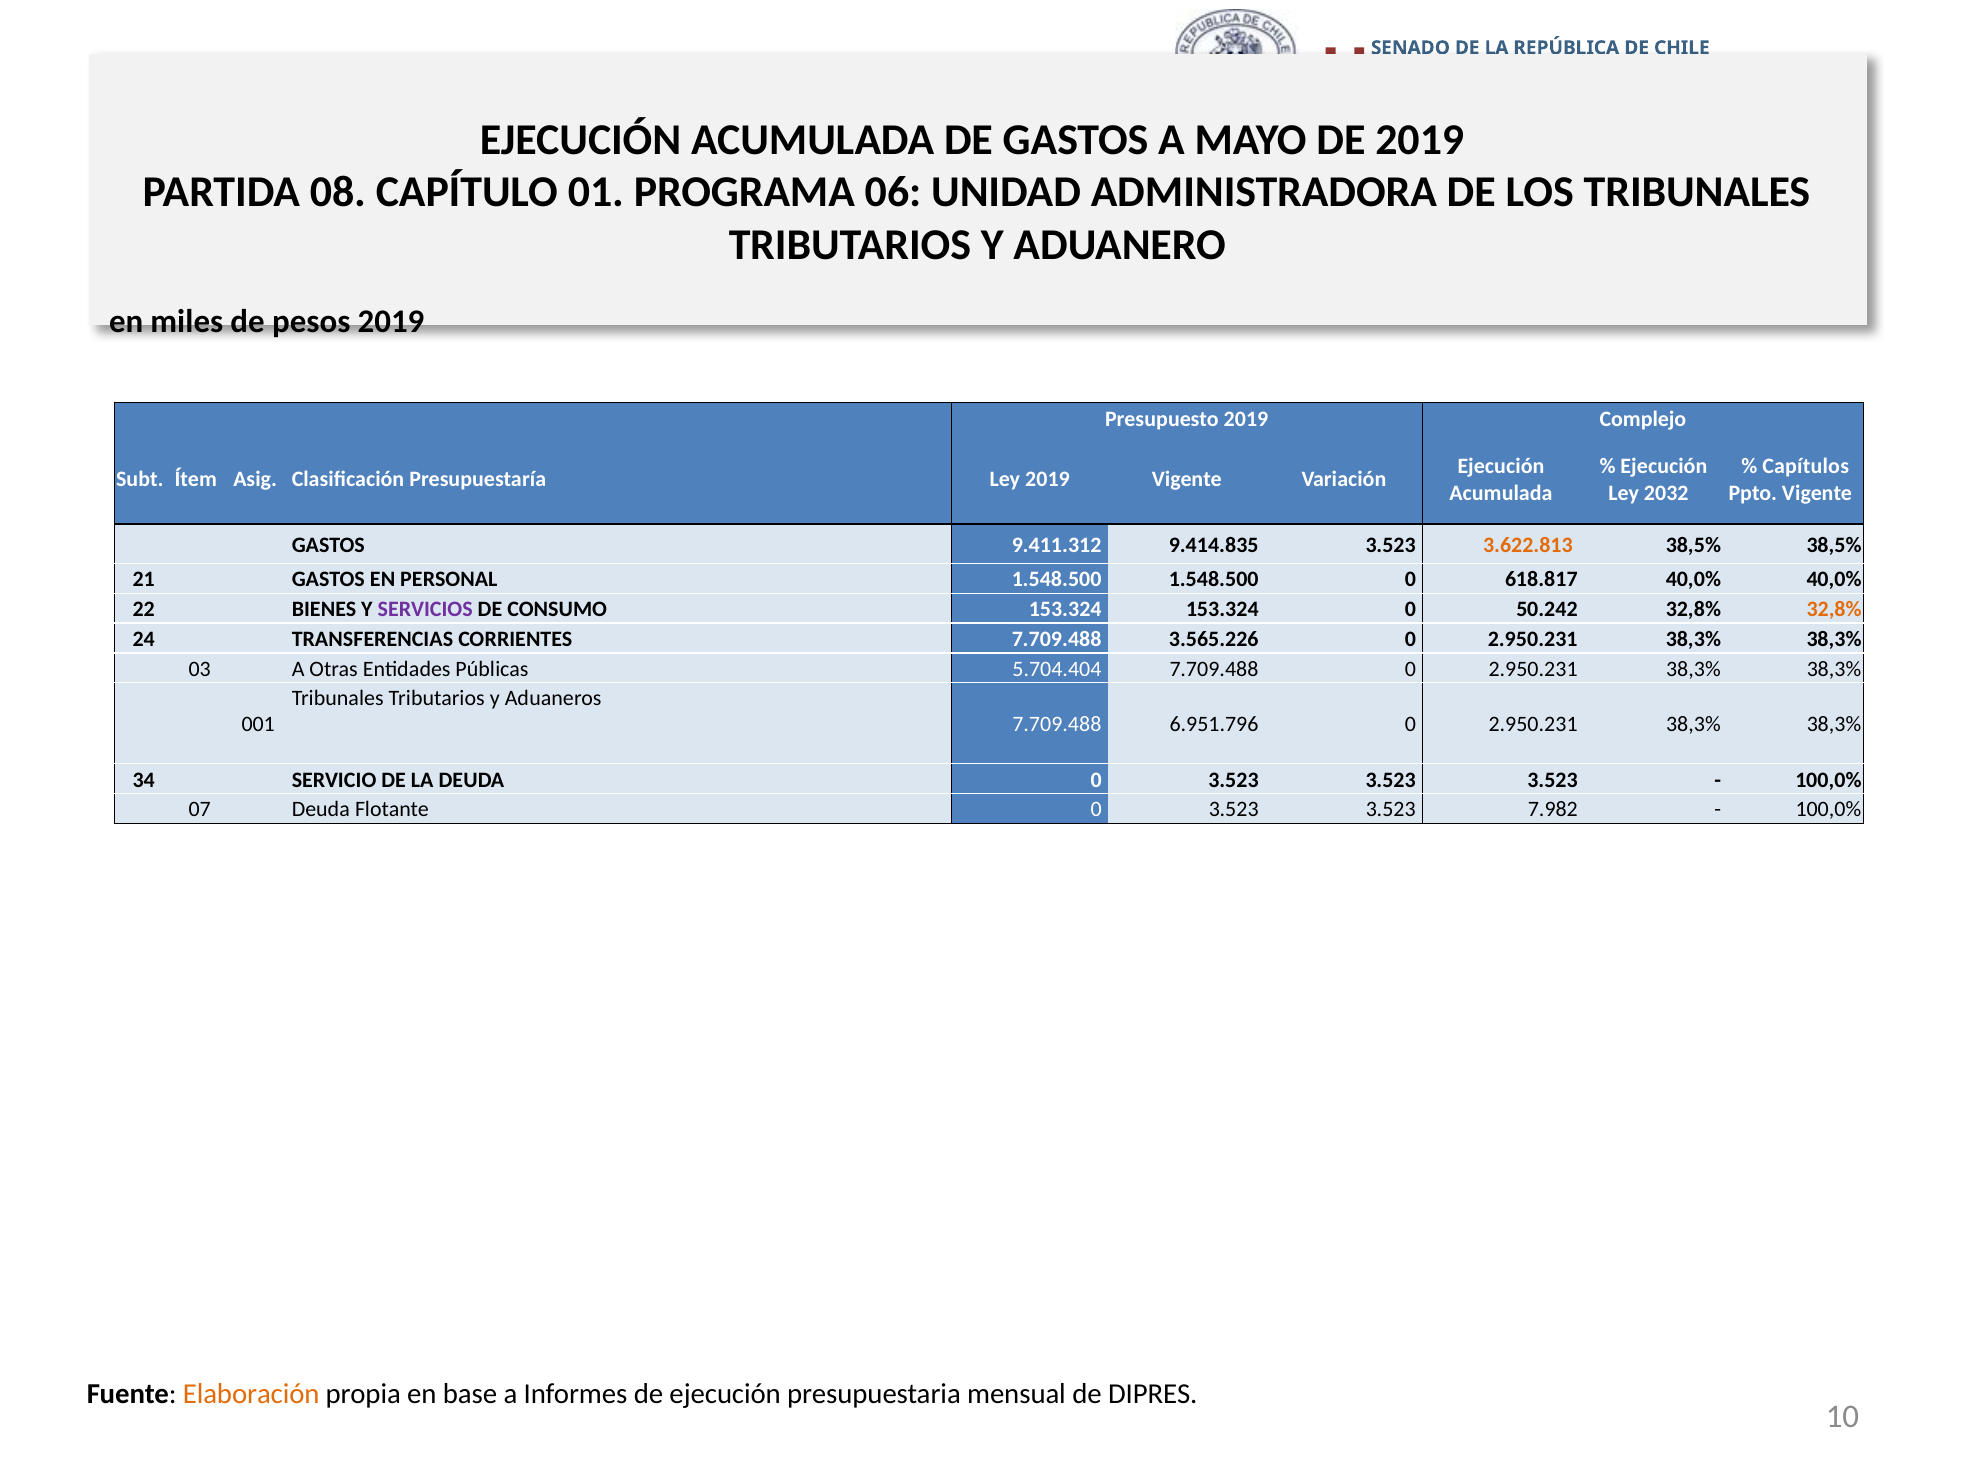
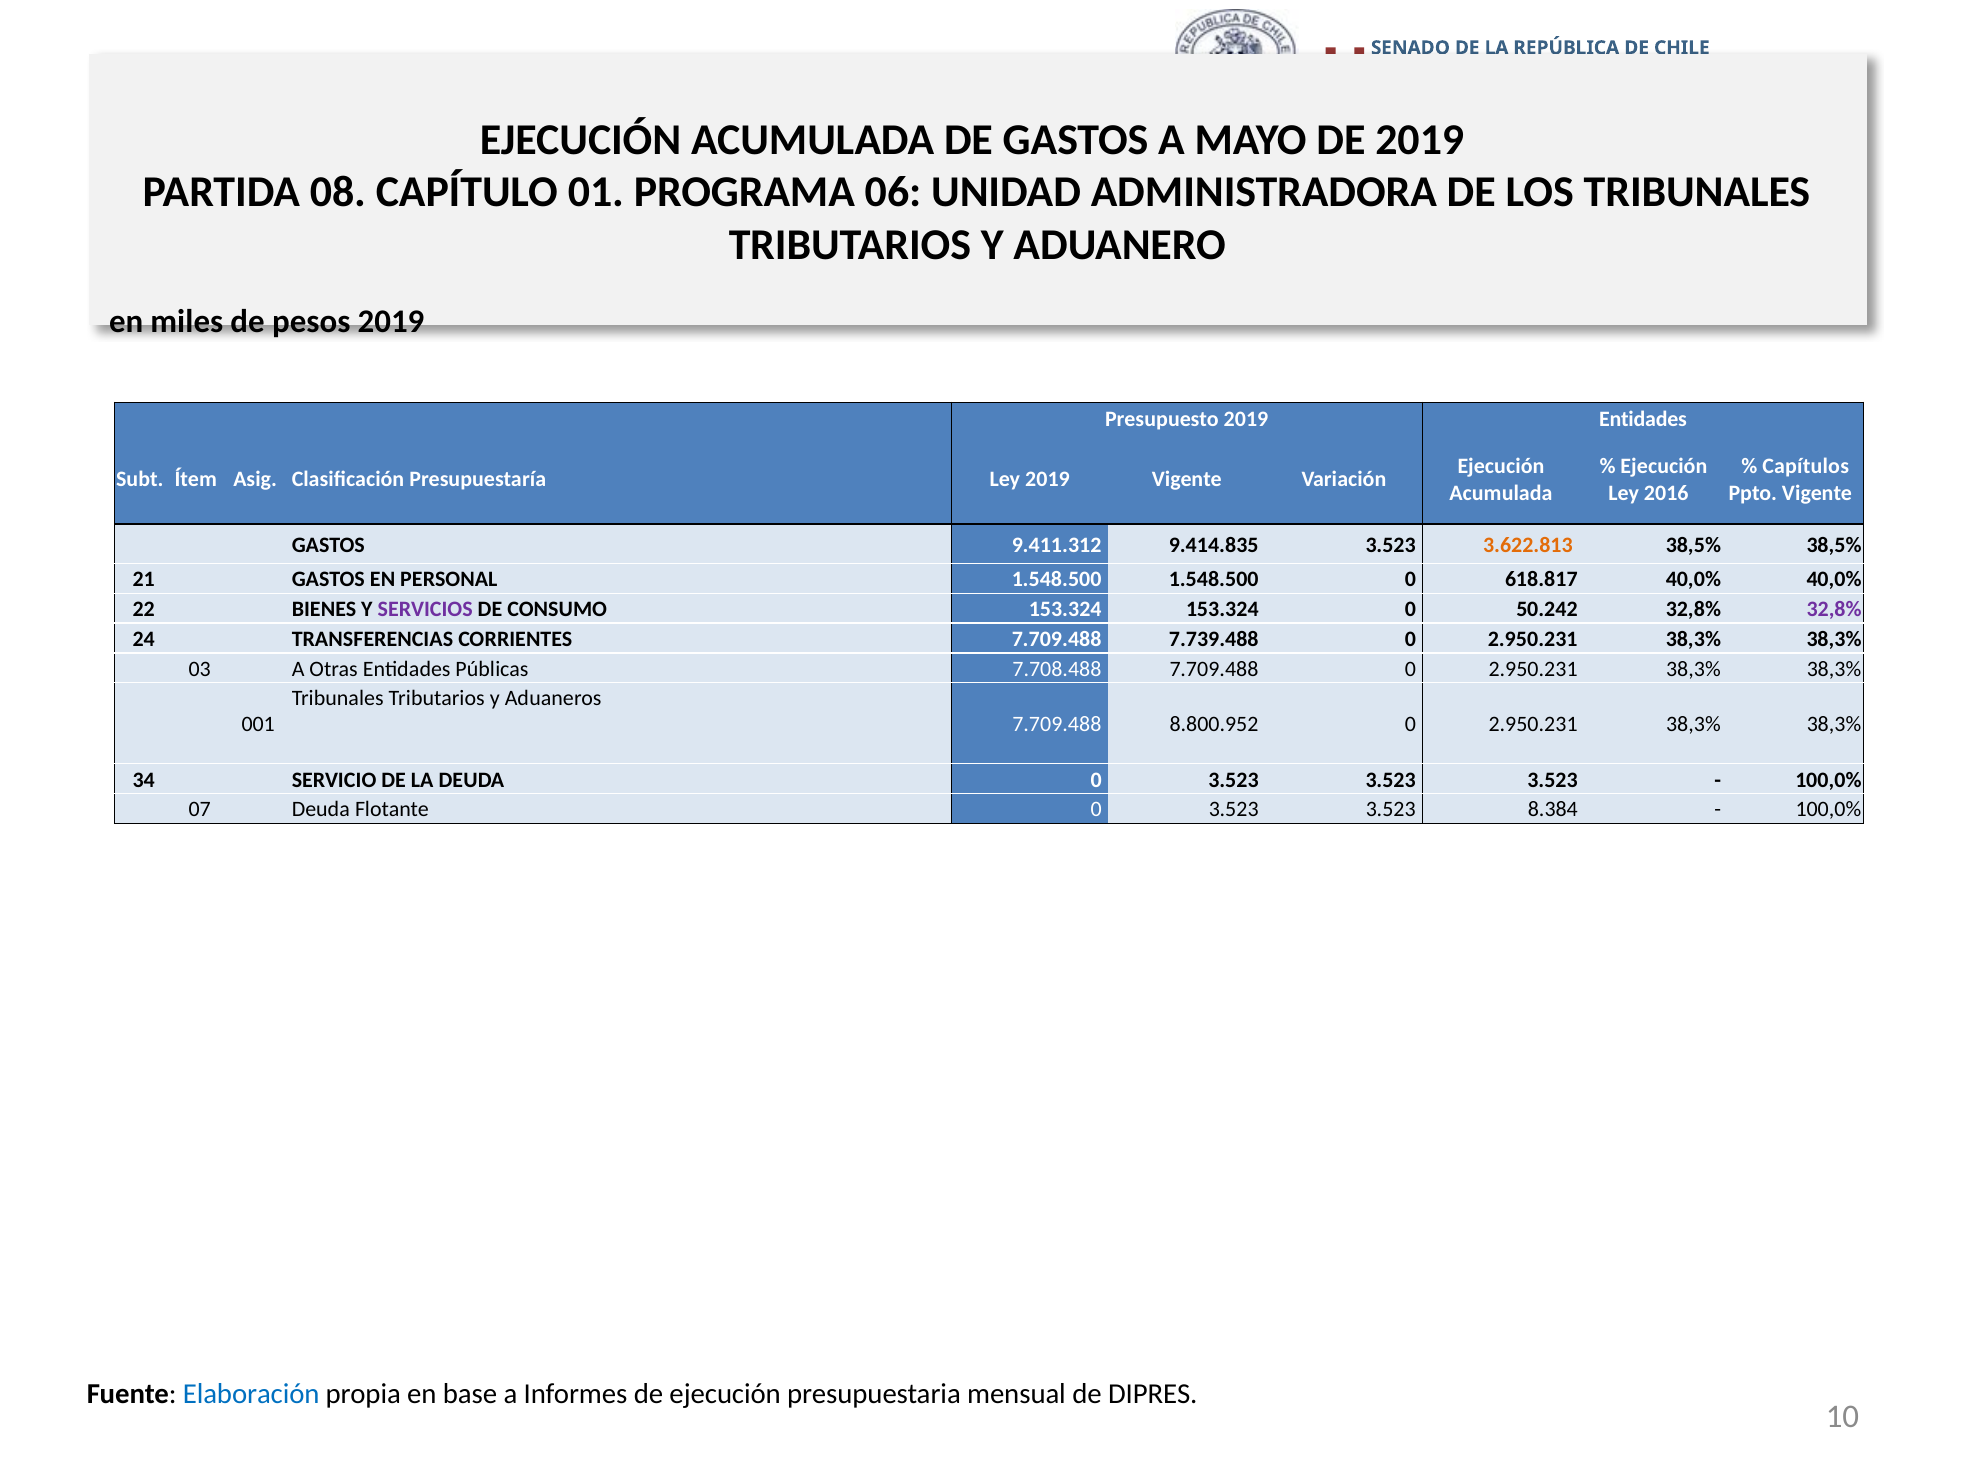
2019 Complejo: Complejo -> Entidades (1643, 419)
2032: 2032 -> 2016 (1666, 493)
32,8% colour: orange -> purple (1834, 609)
3.565.226: 3.565.226 -> 7.739.488 (1214, 639)
5.704.404: 5.704.404 -> 7.708.488 (1057, 669)
6.951.796: 6.951.796 -> 8.800.952 (1214, 724)
7.982: 7.982 -> 8.384 (1553, 809)
Elaboración colour: orange -> blue (251, 1394)
